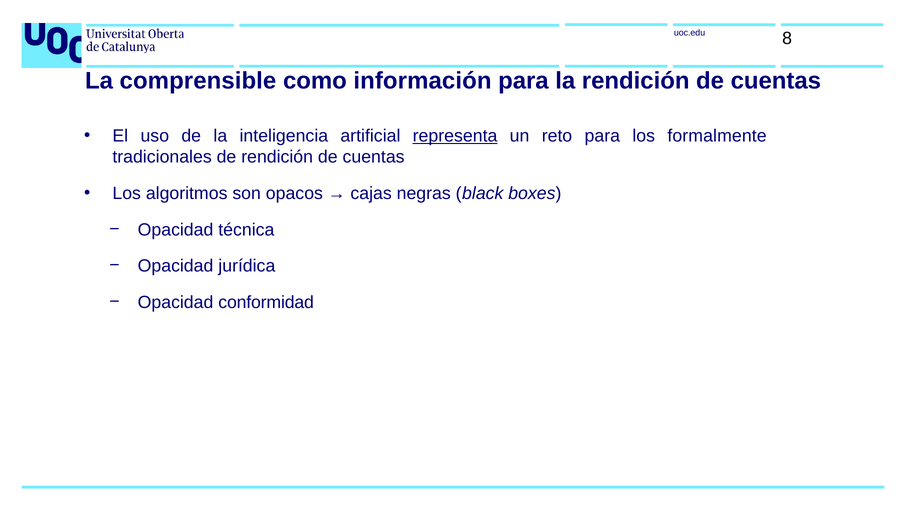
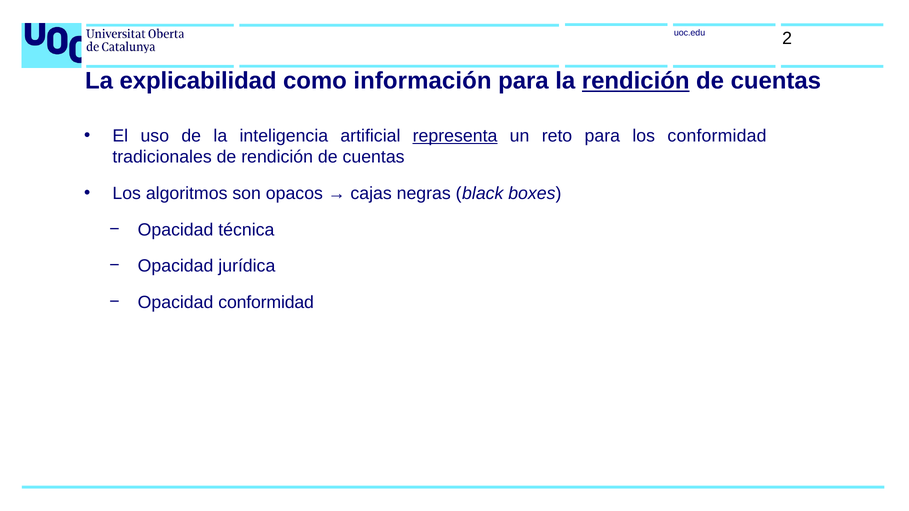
8: 8 -> 2 (787, 39)
comprensible: comprensible -> explicabilidad (198, 81)
rendición underline: none -> present (636, 81)
los formalmente: formalmente -> conformidad (717, 136)
